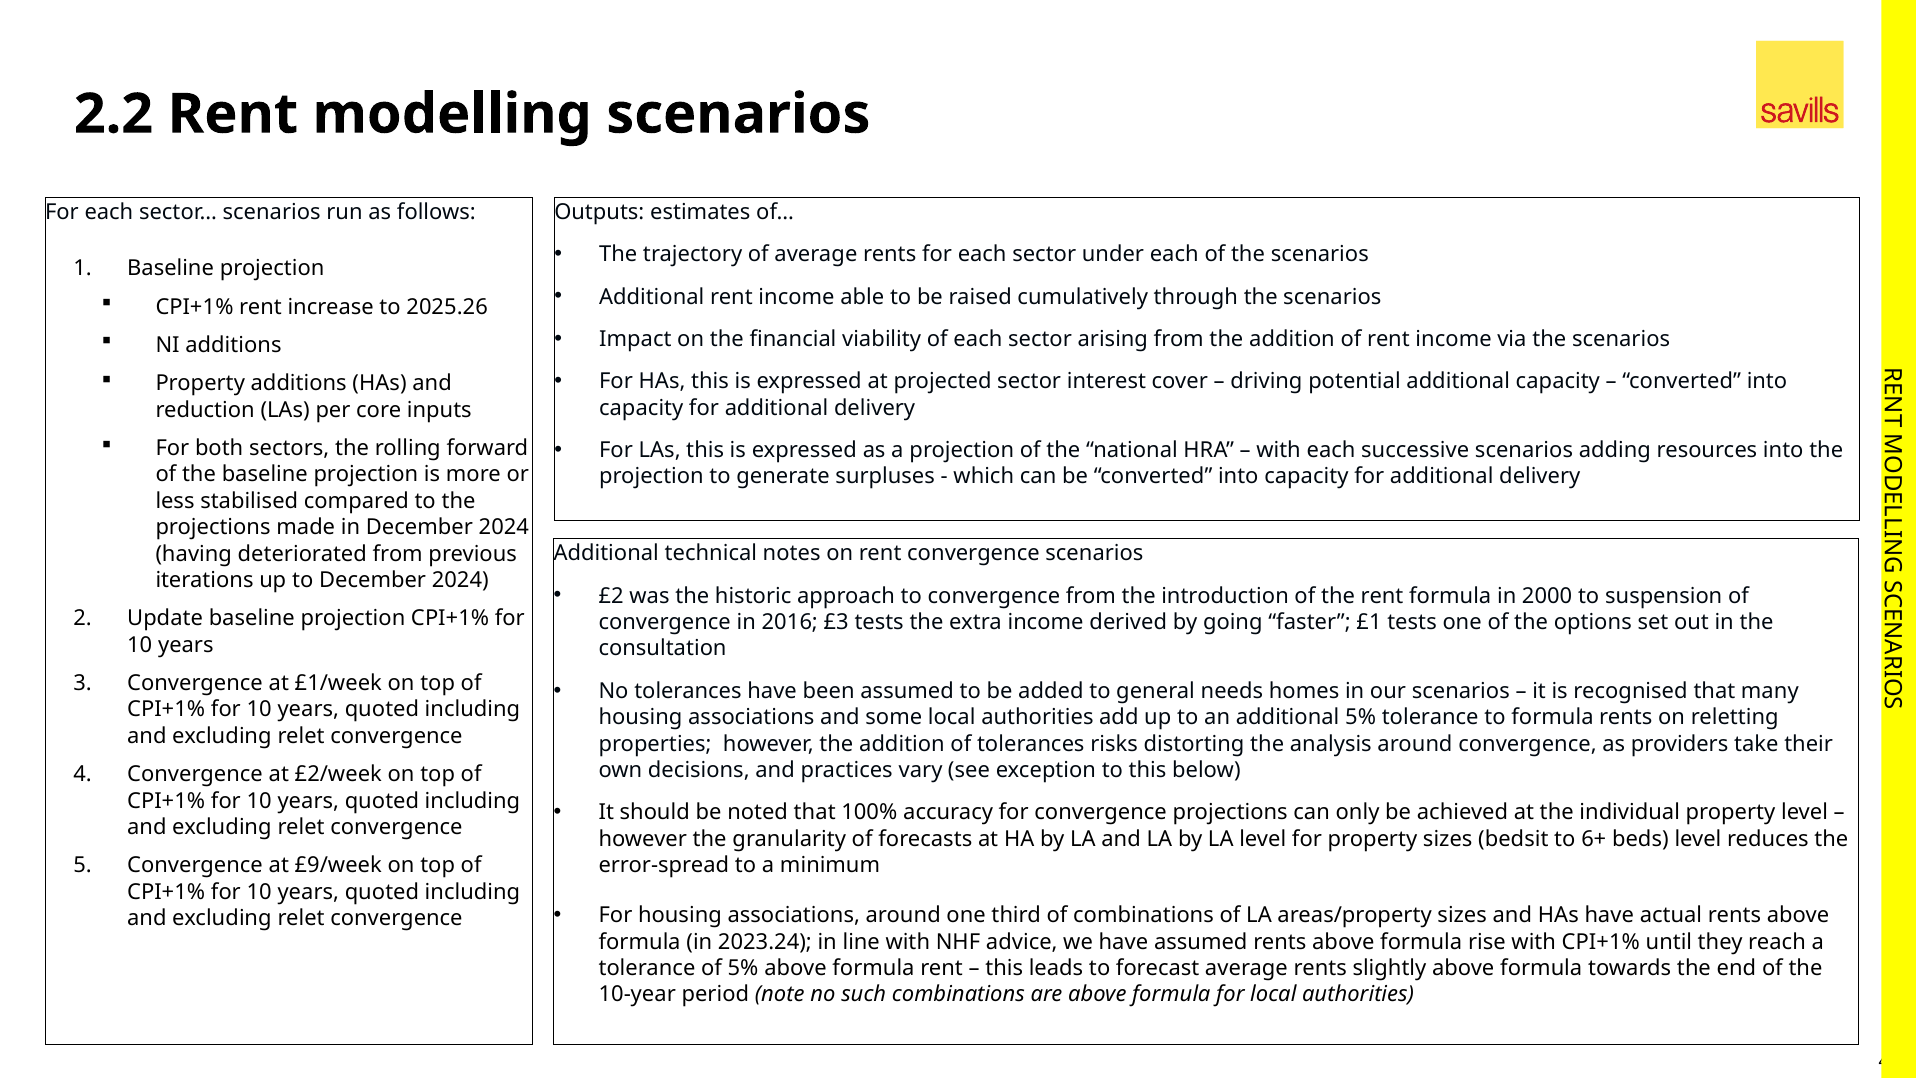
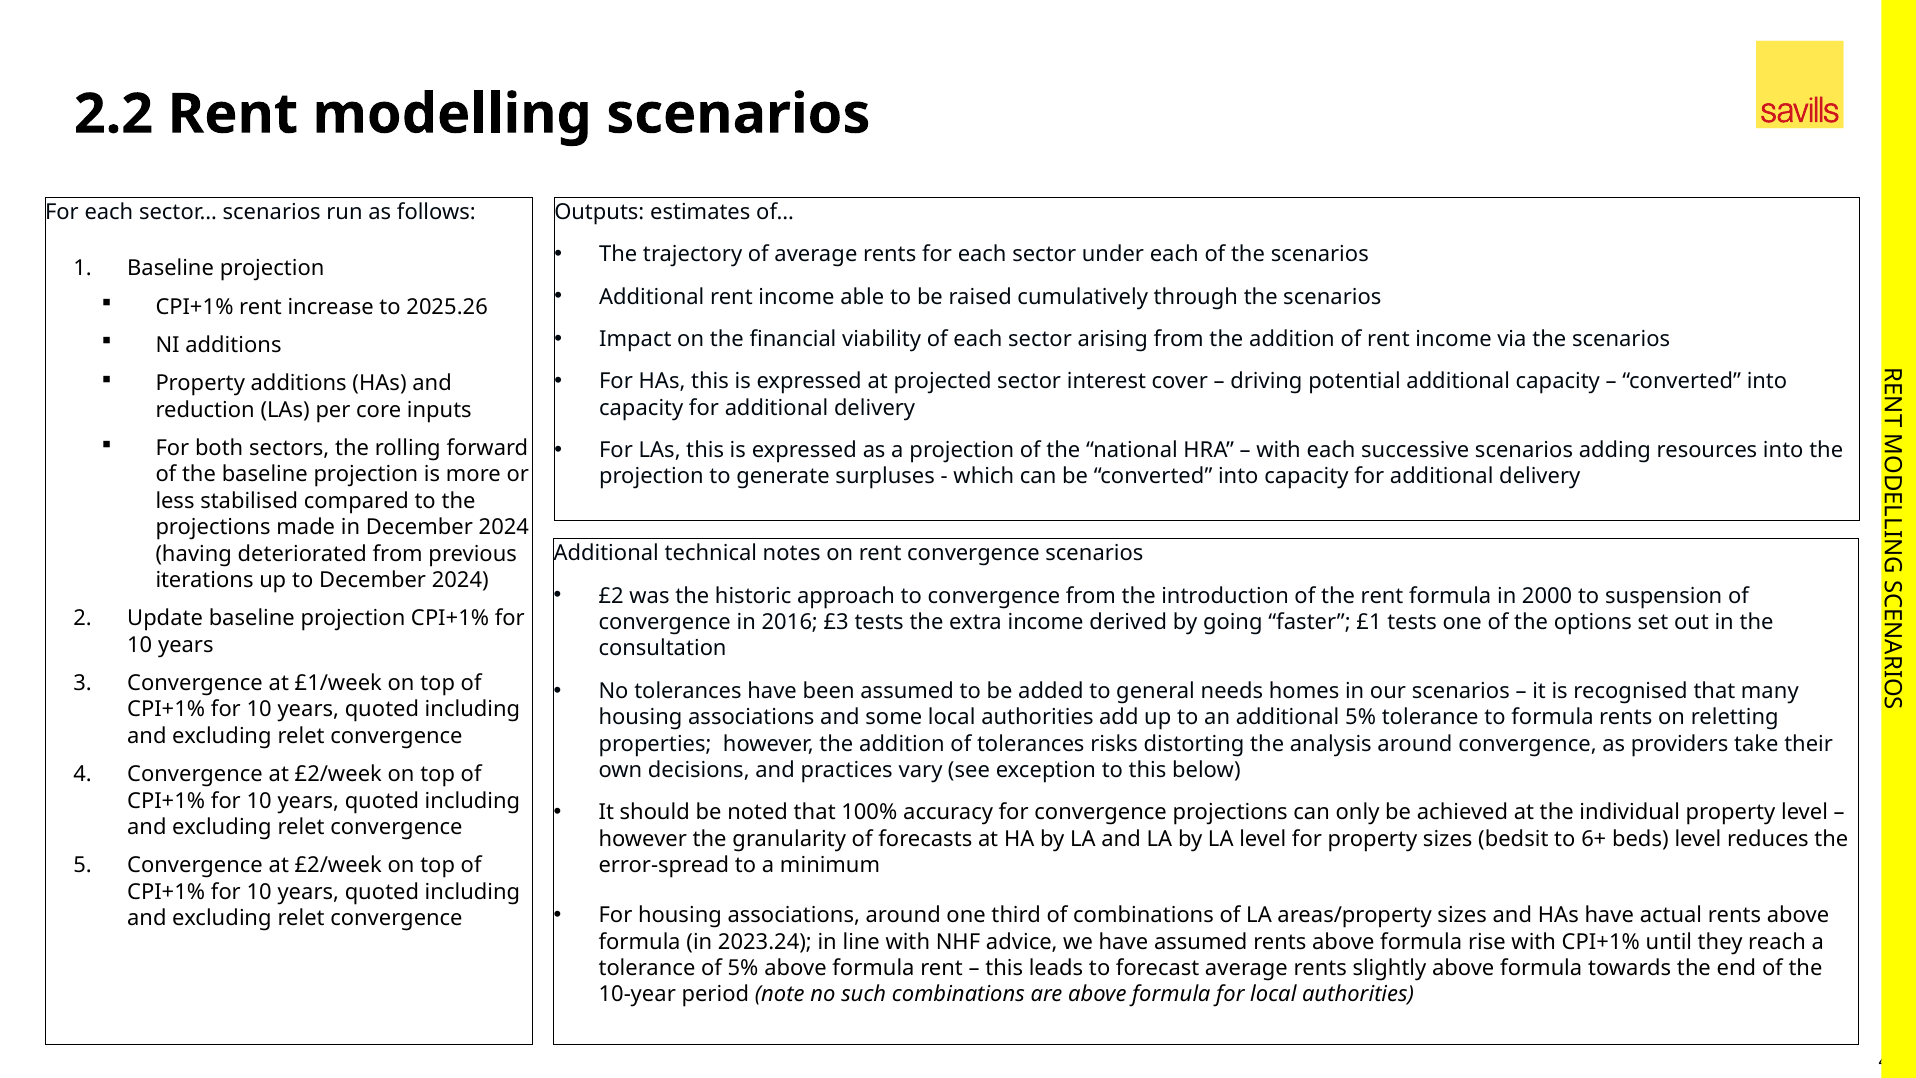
£9/week: £9/week -> £2/week (338, 865)
